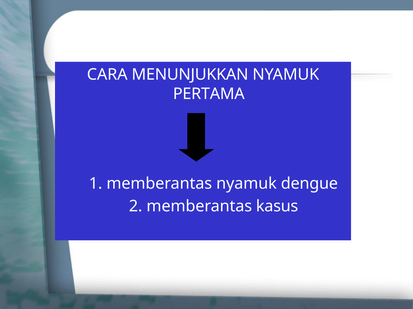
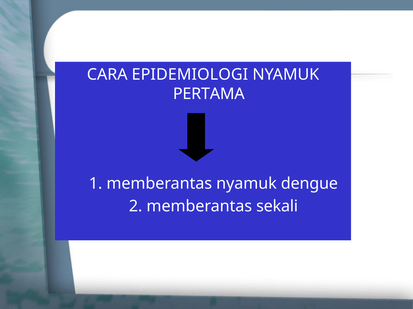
MENUNJUKKAN: MENUNJUKKAN -> EPIDEMIOLOGI (190, 75)
kasus: kasus -> sekali (277, 207)
